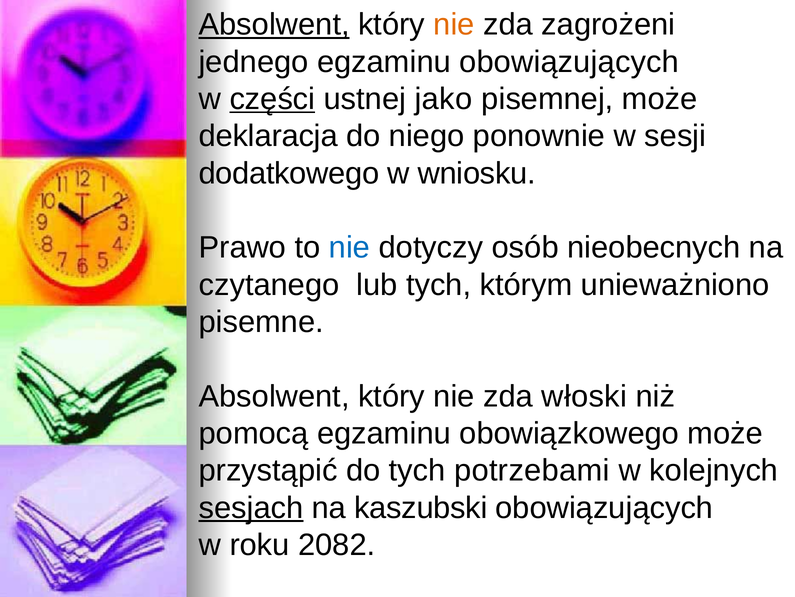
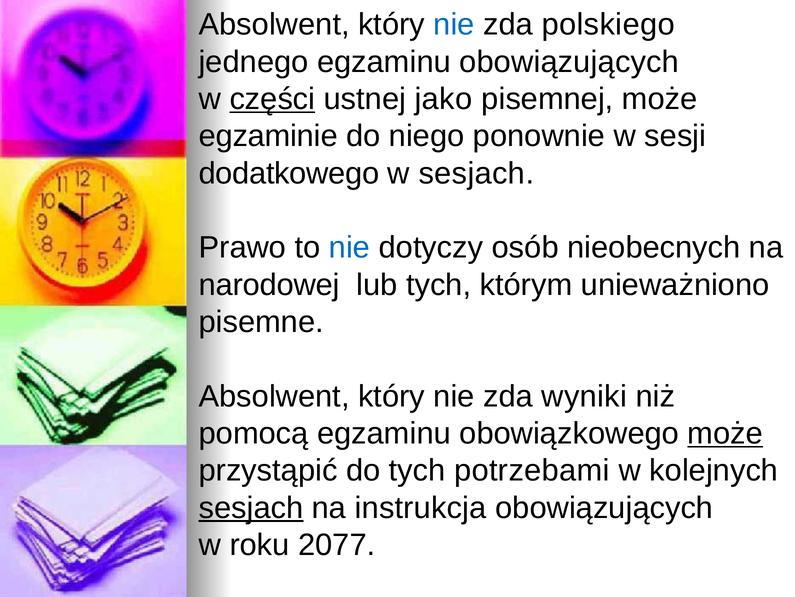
Absolwent underline: present -> none (274, 25)
nie colour: orange -> blue (454, 25)
zagrożeni: zagrożeni -> polskiego (608, 25)
deklaracja: deklaracja -> egzaminie (268, 136)
w wniosku: wniosku -> sesjach (476, 173)
czytanego: czytanego -> narodowej (269, 284)
włoski: włoski -> wyniki (584, 396)
może underline: none -> present (725, 433)
kaszubski: kaszubski -> instrukcja (421, 507)
2082: 2082 -> 2077 (337, 544)
